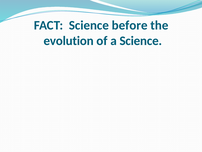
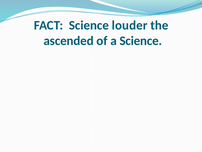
before: before -> louder (130, 25)
evolution: evolution -> ascended (69, 41)
